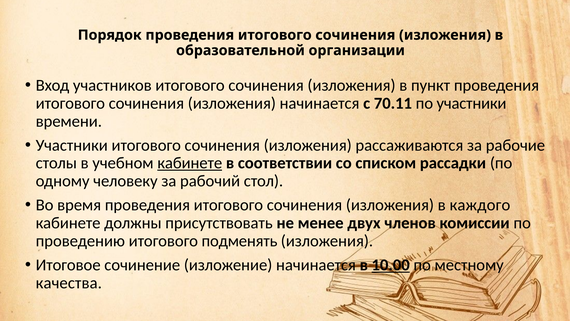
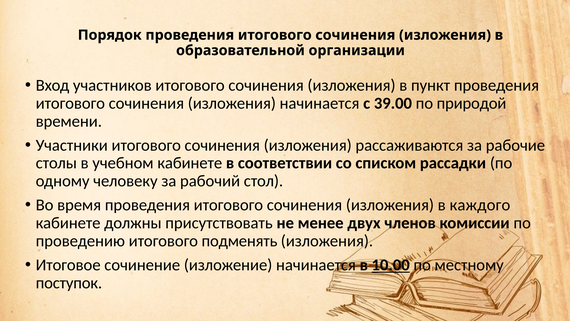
70.11: 70.11 -> 39.00 (393, 103)
по участники: участники -> природой (472, 103)
кабинете underline: present -> none (190, 163)
качества: качества -> поступок (69, 283)
